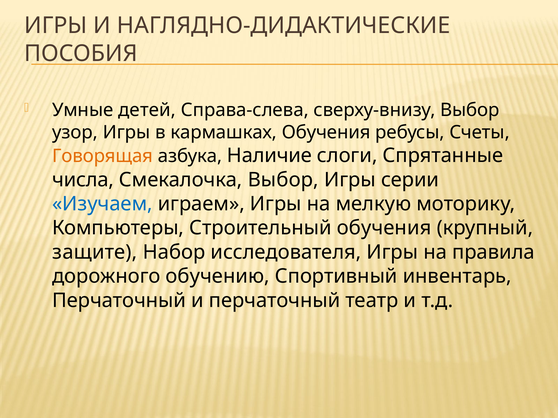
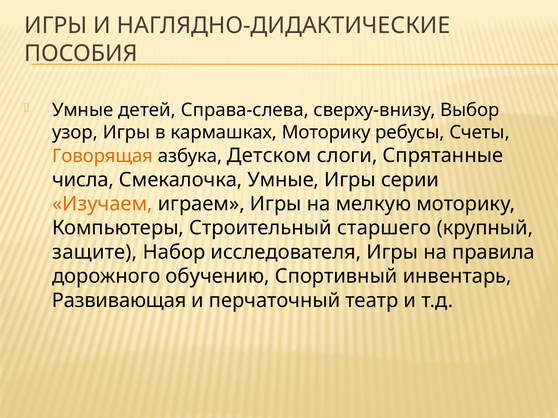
кармашках Обучения: Обучения -> Моторику (326, 132)
Наличие: Наличие -> Детском (269, 156)
Смекалочка Выбор: Выбор -> Умные (283, 180)
Изучаем colour: blue -> orange (102, 204)
Строительный обучения: обучения -> старшего (384, 228)
Перчаточный: Перчаточный -> Развивающая (119, 301)
